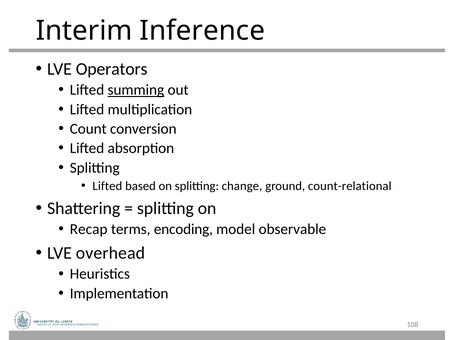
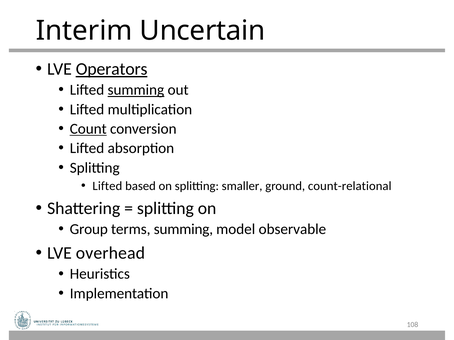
Inference: Inference -> Uncertain (202, 31)
Operators underline: none -> present (112, 69)
Count underline: none -> present (88, 129)
change: change -> smaller (242, 186)
Recap: Recap -> Group (89, 230)
terms encoding: encoding -> summing (183, 230)
